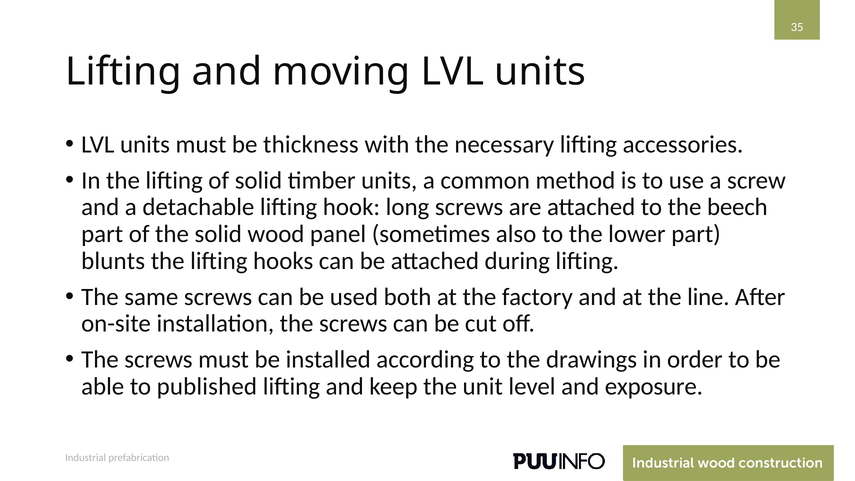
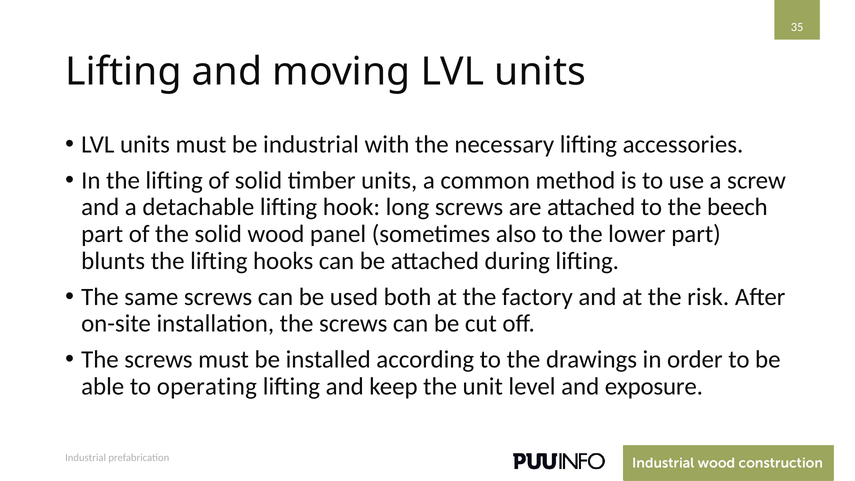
be thickness: thickness -> industrial (311, 145)
line: line -> risk (708, 297)
published: published -> operating (207, 386)
